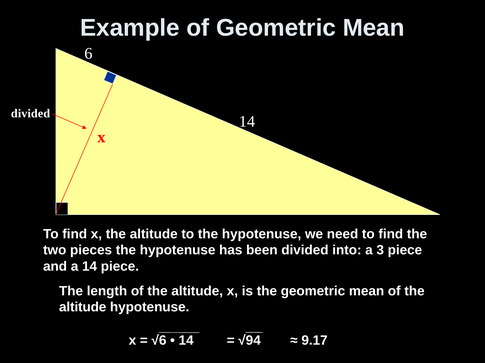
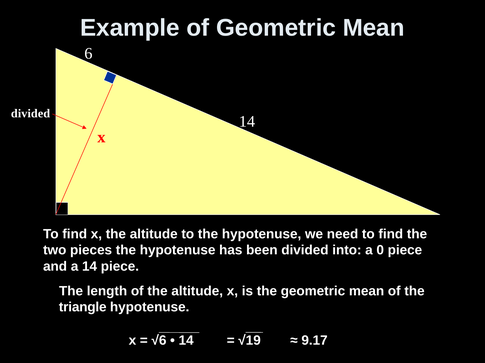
3: 3 -> 0 (380, 251)
altitude: altitude -> triangle (83, 308)
√94: √94 -> √19 (250, 341)
